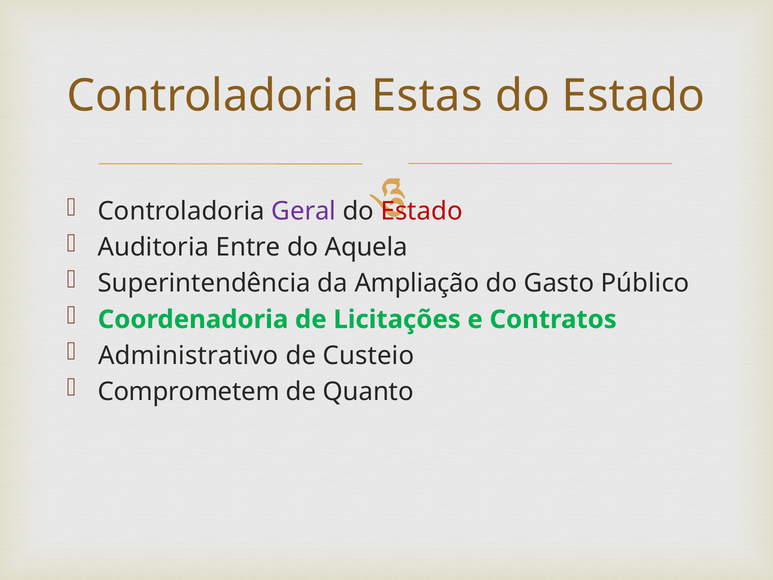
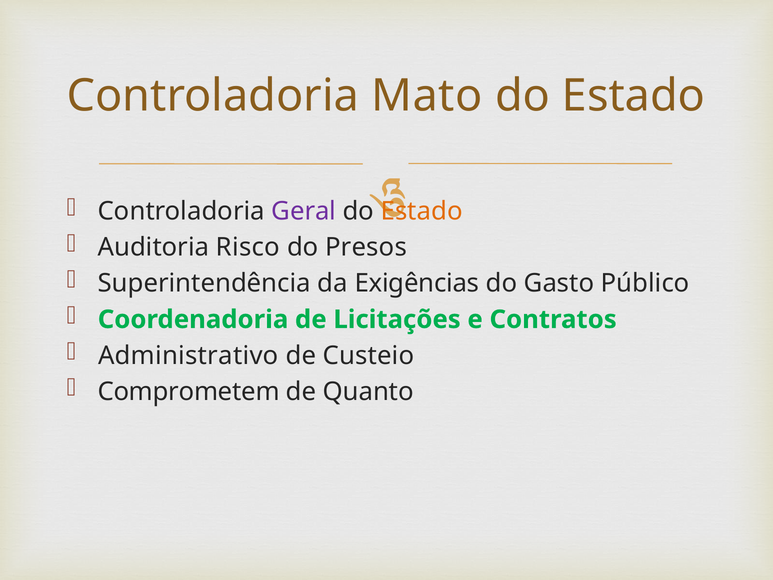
Estas: Estas -> Mato (427, 96)
Estado colour: red -> orange (422, 211)
Entre: Entre -> Risco (248, 247)
Aquela: Aquela -> Presos (366, 247)
Ampliação: Ampliação -> Exigências (417, 283)
